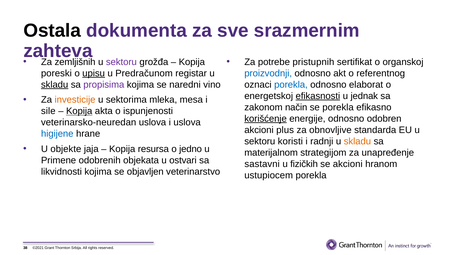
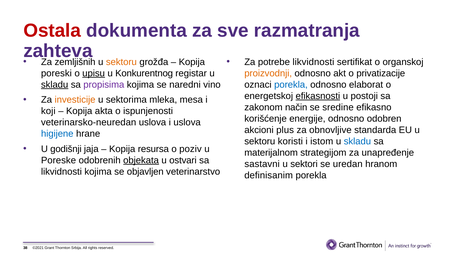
Ostala colour: black -> red (52, 30)
srazmernim: srazmernim -> razmatranja (307, 30)
sektoru colour: purple -> orange (121, 62)
potrebe pristupnih: pristupnih -> likvidnosti (313, 62)
Predračunom: Predračunom -> Konkurentnog (144, 73)
proizvodnji colour: blue -> orange (268, 73)
referentnog: referentnog -> privatizacije (381, 73)
jednak: jednak -> postoji (364, 96)
se porekla: porekla -> sredine (338, 107)
sile: sile -> koji (48, 111)
Kopija underline: present -> none (79, 111)
korišćenje underline: present -> none (266, 119)
radnji: radnji -> istom (322, 141)
skladu colour: orange -> blue (357, 141)
objekte: objekte -> godišnji (66, 149)
jedno: jedno -> poziv (190, 149)
Primene: Primene -> Poreske (59, 160)
objekata underline: none -> present (141, 160)
fizičkih: fizičkih -> sektori (304, 164)
se akcioni: akcioni -> uredan (348, 164)
ustupiocem: ustupiocem -> definisanim (269, 175)
